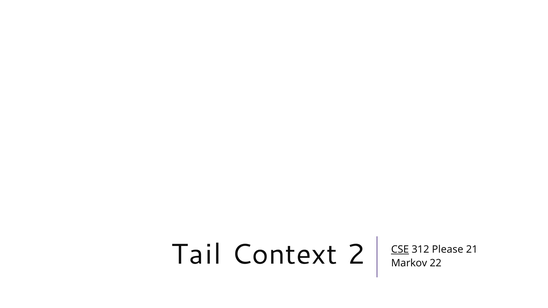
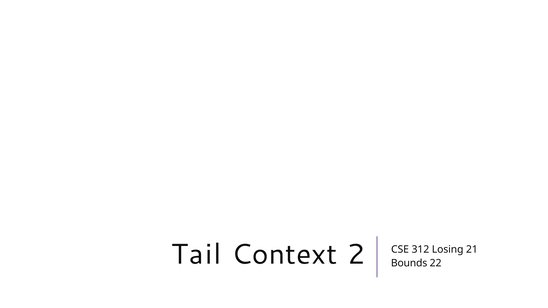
CSE underline: present -> none (400, 250)
Please: Please -> Losing (448, 250)
Markov: Markov -> Bounds (409, 263)
